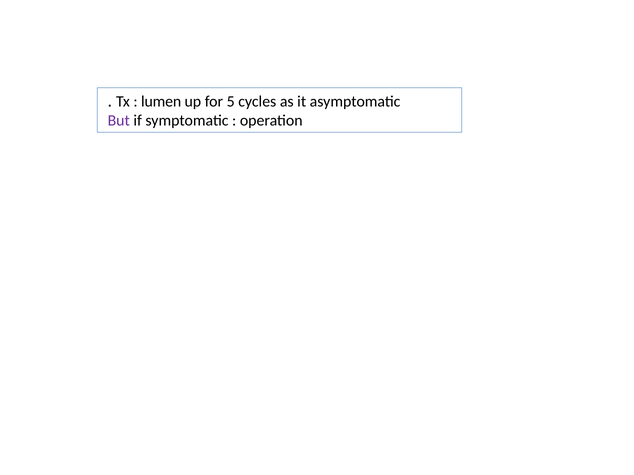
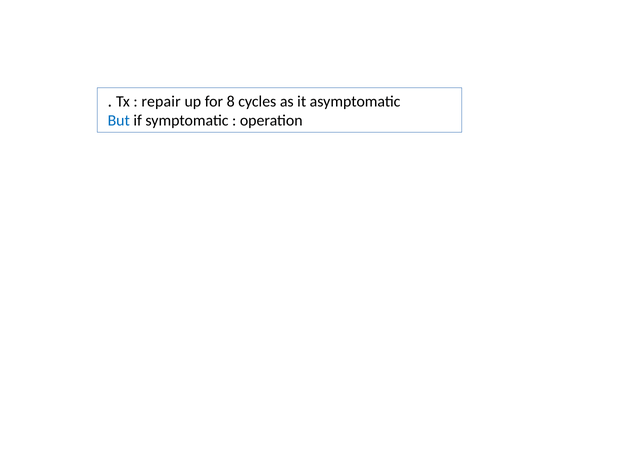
lumen: lumen -> repair (161, 102)
5: 5 -> 8 (231, 102)
But colour: purple -> blue (119, 121)
